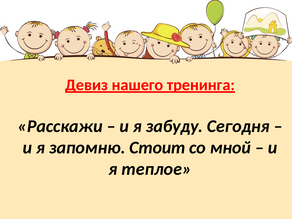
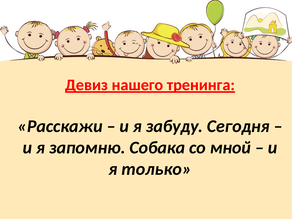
Стоит: Стоит -> Собака (157, 148)
теплое: теплое -> только (157, 169)
